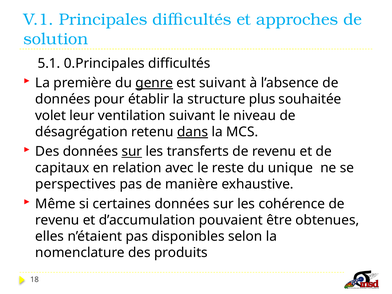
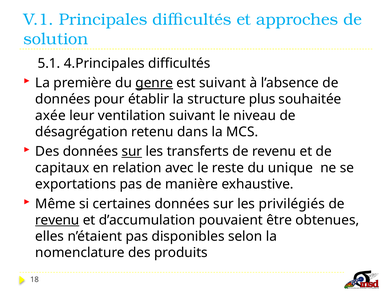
0.Principales: 0.Principales -> 4.Principales (104, 63)
volet: volet -> axée (50, 116)
dans underline: present -> none (193, 132)
perspectives: perspectives -> exportations (76, 184)
cohérence: cohérence -> privilégiés (292, 204)
revenu underline: none -> present (57, 220)
